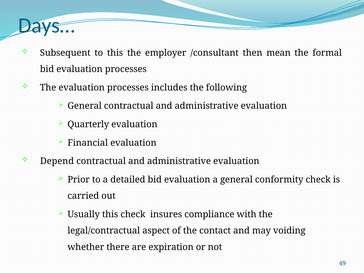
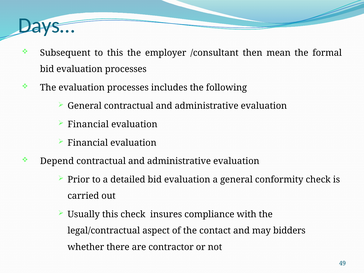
Quarterly: Quarterly -> Financial (88, 124)
voiding: voiding -> bidders (289, 231)
expiration: expiration -> contractor (171, 247)
